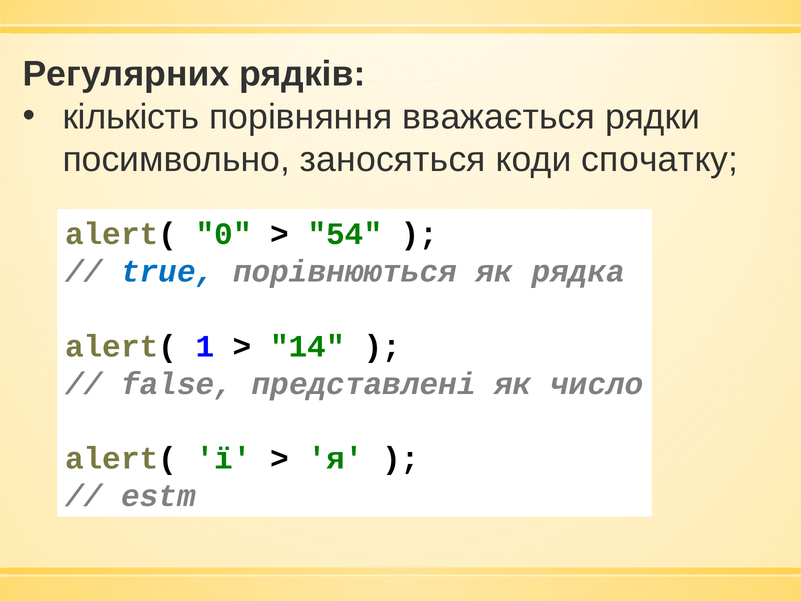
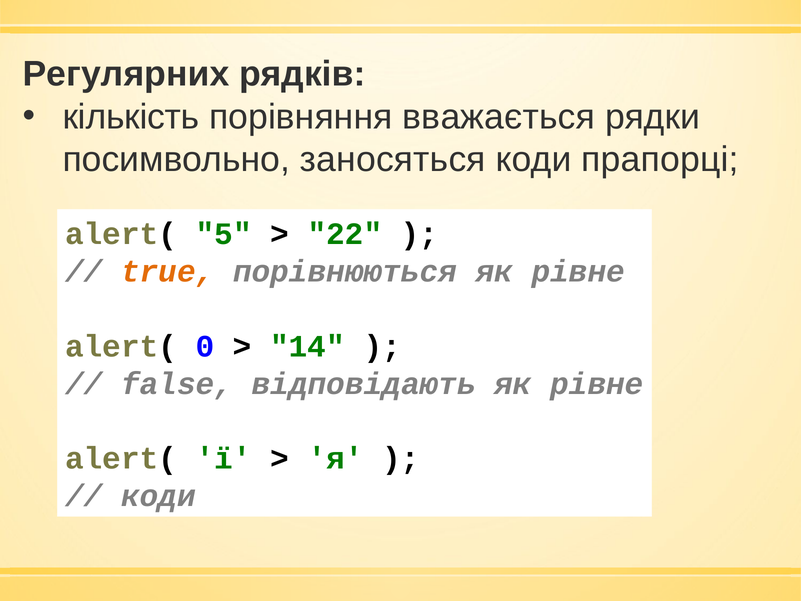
спочатку: спочатку -> прапорці (660, 160)
0: 0 -> 5 (224, 234)
54: 54 -> 22 (345, 234)
true colour: blue -> orange (168, 271)
порівнюються як рядка: рядка -> рівне (578, 271)
1: 1 -> 0 (205, 346)
представлені: представлені -> відповідають (364, 384)
число: число -> рівне (597, 384)
estm: estm -> коди (158, 496)
